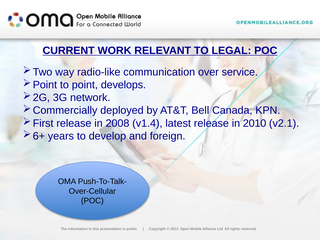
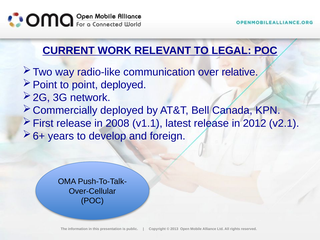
service: service -> relative (240, 72)
point develops: develops -> deployed (123, 85)
v1.4: v1.4 -> v1.1 (147, 123)
2010: 2010 -> 2012 (255, 123)
